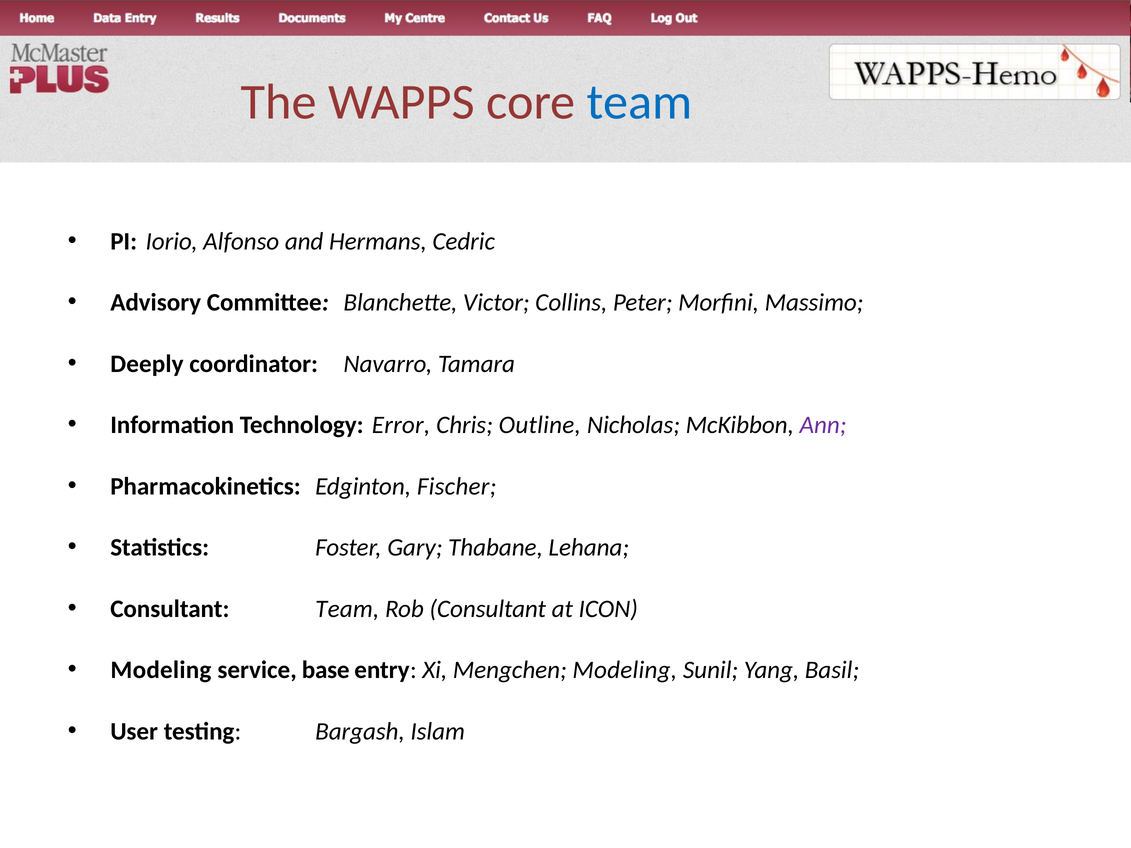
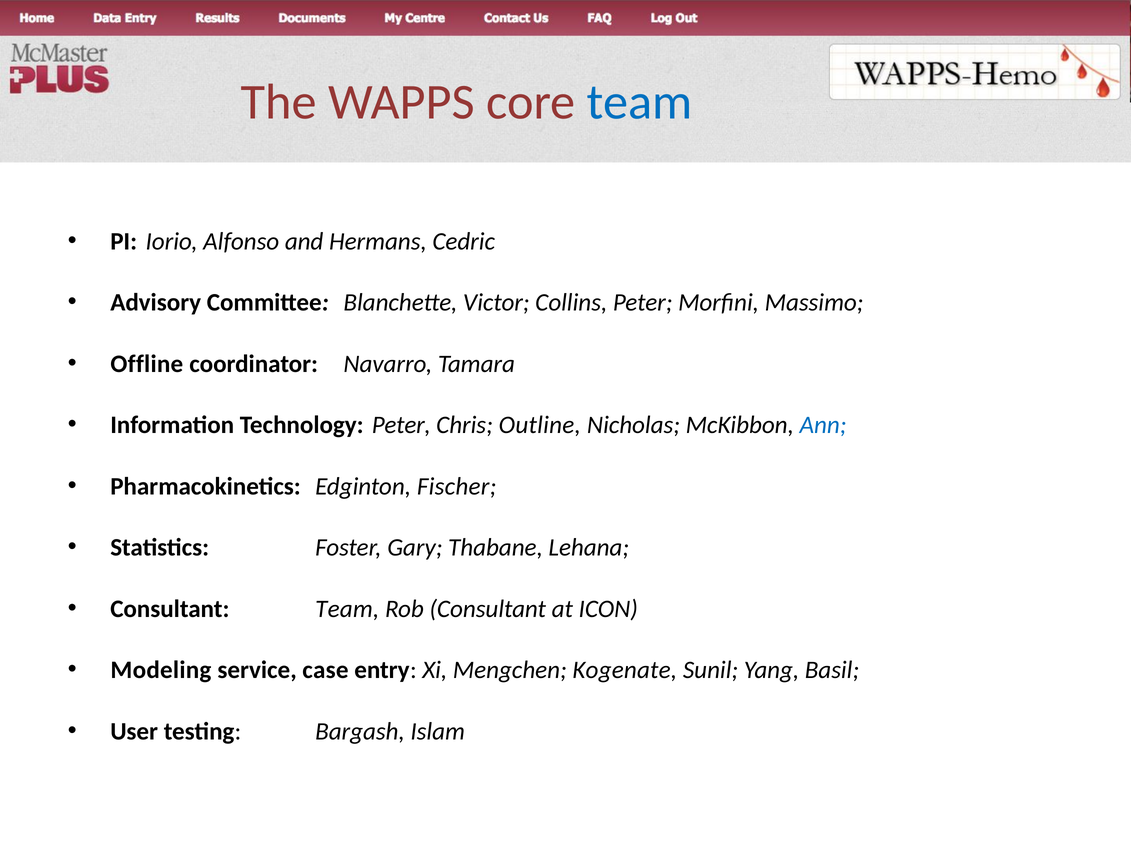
Deeply: Deeply -> Offline (147, 364)
Technology Error: Error -> Peter (401, 425)
Ann colour: purple -> blue (823, 425)
base: base -> case (325, 670)
Mengchen Modeling: Modeling -> Kogenate (625, 670)
